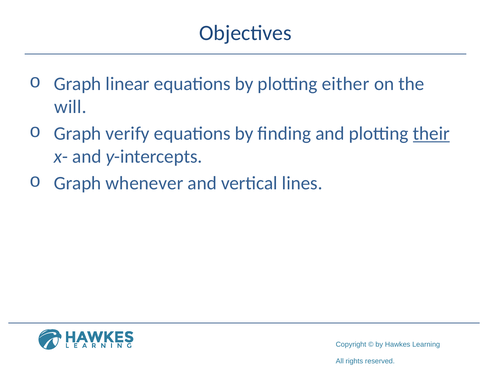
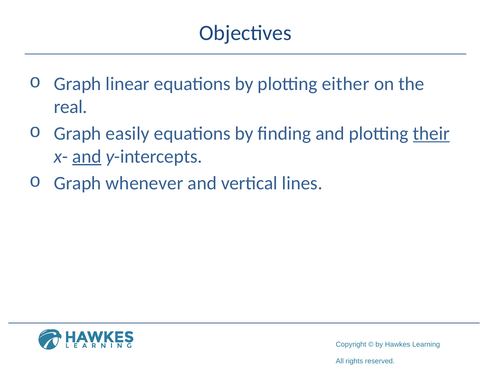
will: will -> real (71, 107)
verify: verify -> easily (128, 134)
and underline: none -> present (87, 157)
